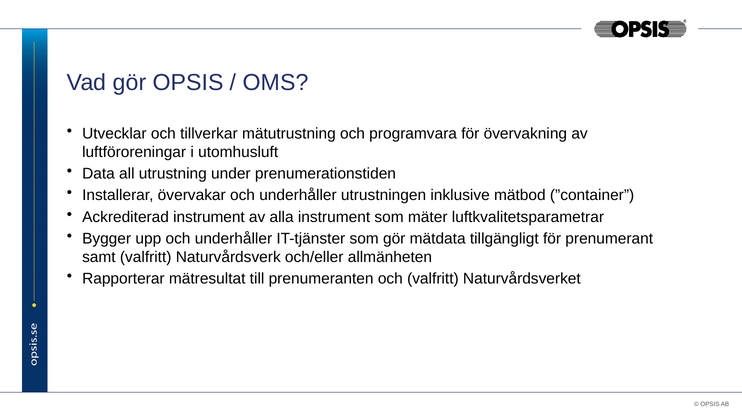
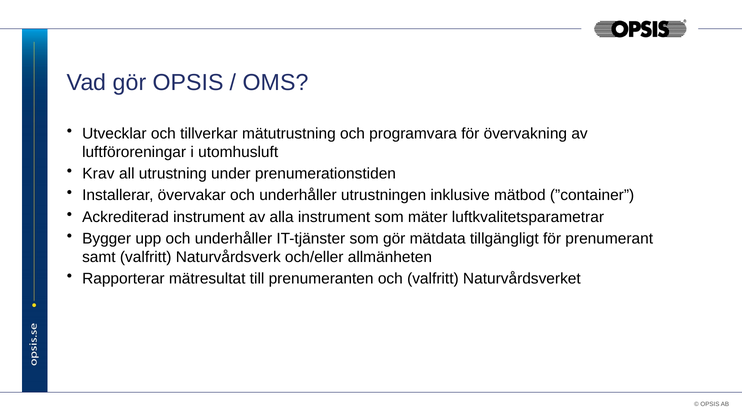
Data: Data -> Krav (98, 174)
